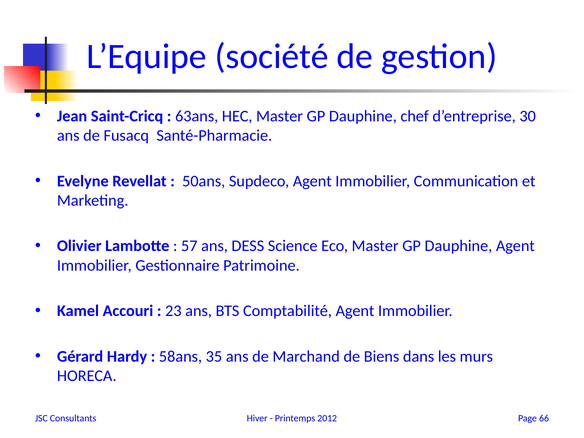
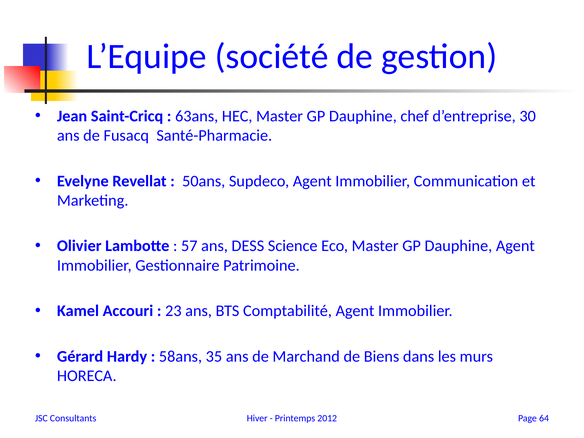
66: 66 -> 64 (544, 418)
